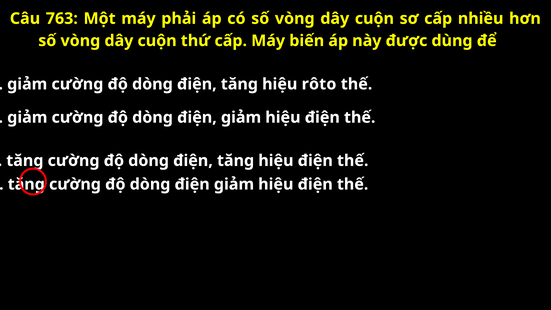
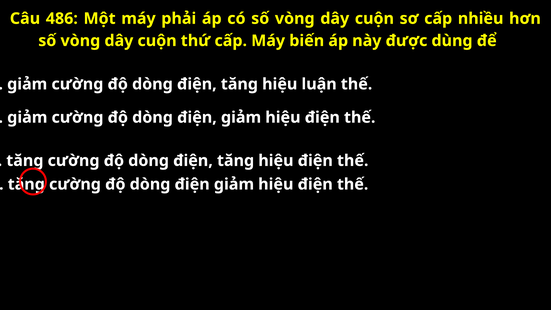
763: 763 -> 486 (62, 19)
rôto: rôto -> luận (319, 84)
